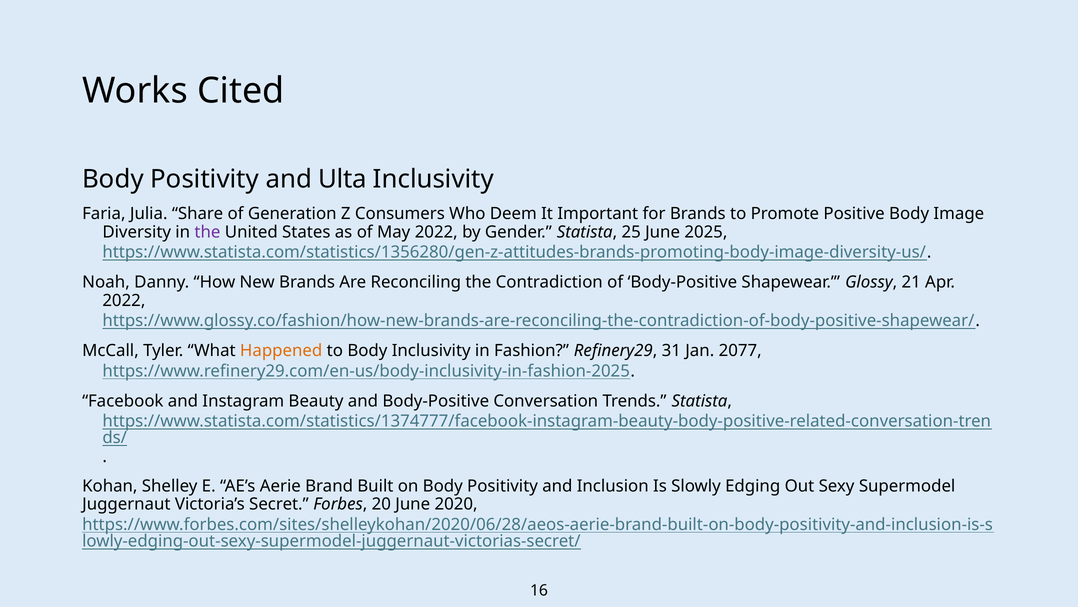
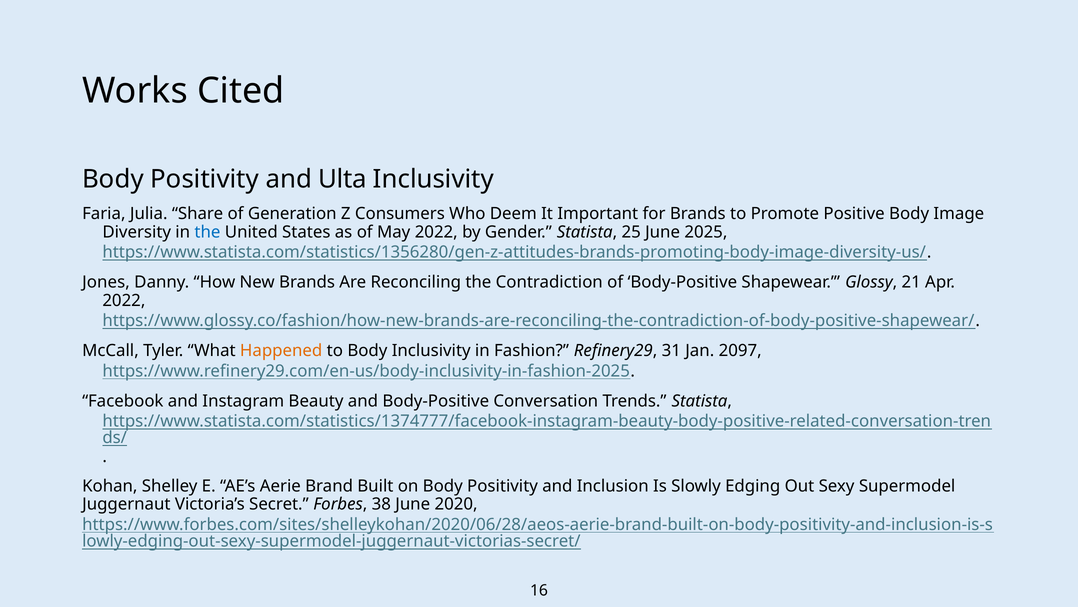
the colour: purple -> blue (207, 232)
Noah: Noah -> Jones (106, 282)
2077: 2077 -> 2097 (740, 350)
20: 20 -> 38 (381, 504)
